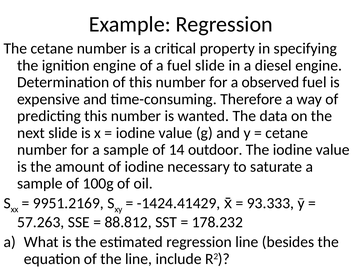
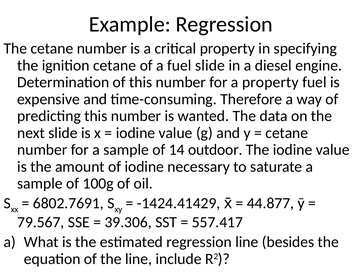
ignition engine: engine -> cetane (115, 65)
a observed: observed -> property (270, 82)
9951.2169: 9951.2169 -> 6802.7691 (68, 203)
93.333: 93.333 -> 44.877 (270, 203)
57.263: 57.263 -> 79.567 (41, 222)
88.812: 88.812 -> 39.306 (128, 222)
178.232: 178.232 -> 557.417 (217, 222)
